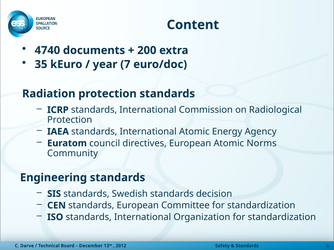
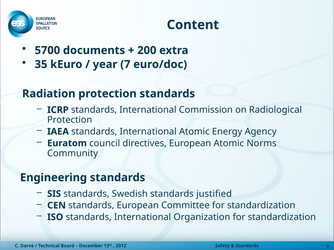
4740: 4740 -> 5700 (47, 50)
decision: decision -> justified (214, 194)
